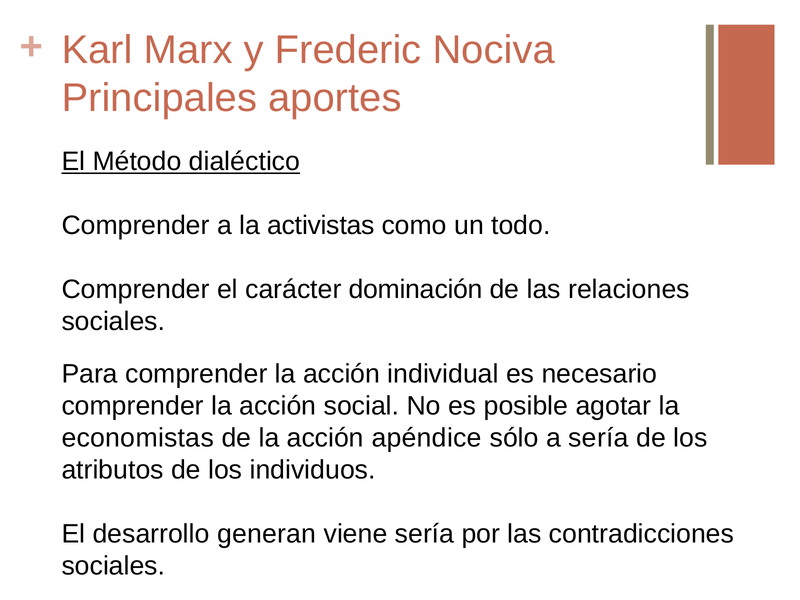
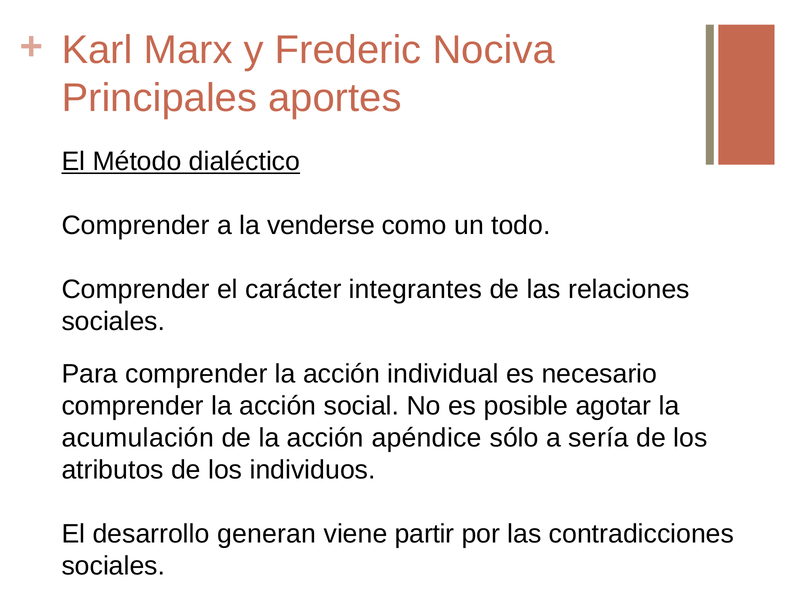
activistas: activistas -> venderse (321, 225)
dominación: dominación -> integrantes (415, 289)
economistas: economistas -> acumulación (138, 438)
viene sería: sería -> partir (425, 534)
